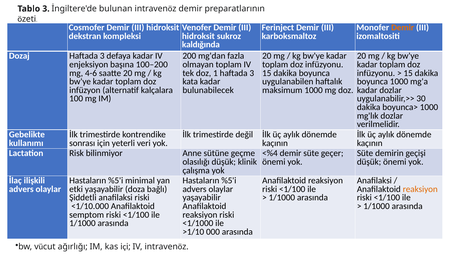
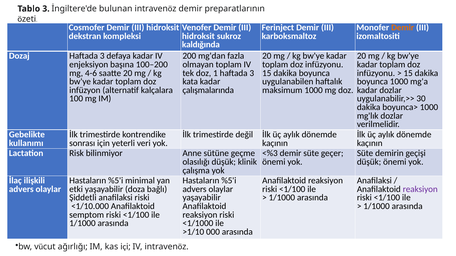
bulunabilecek: bulunabilecek -> çalışmalarında (208, 90)
<%4: <%4 -> <%3 (270, 154)
reaksiyon colour: orange -> purple (420, 190)
